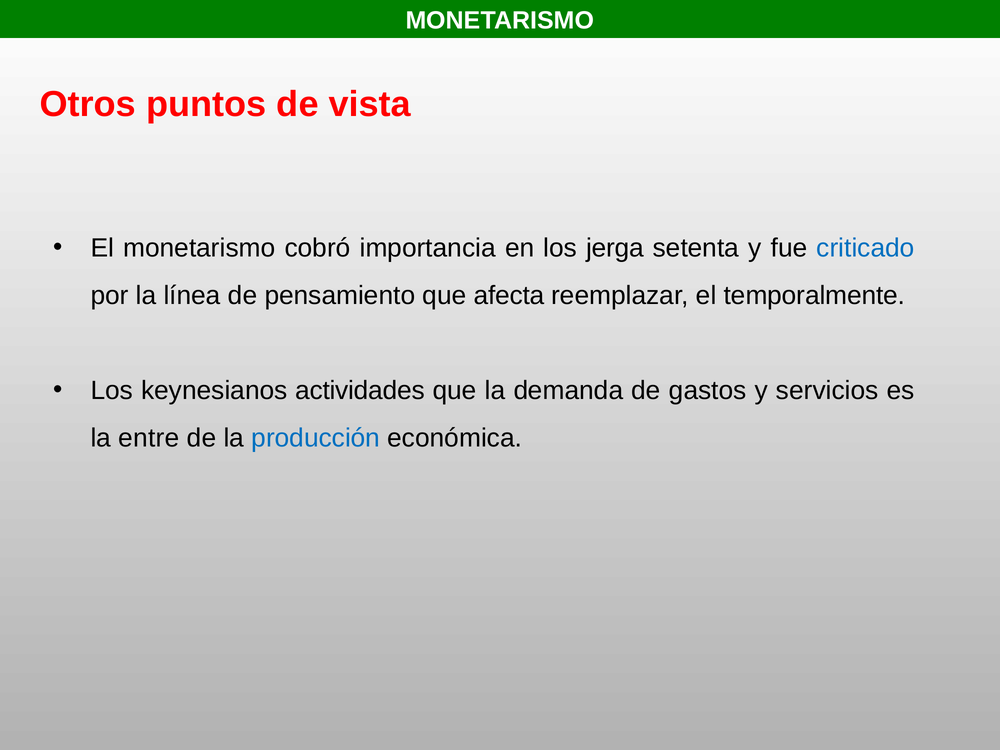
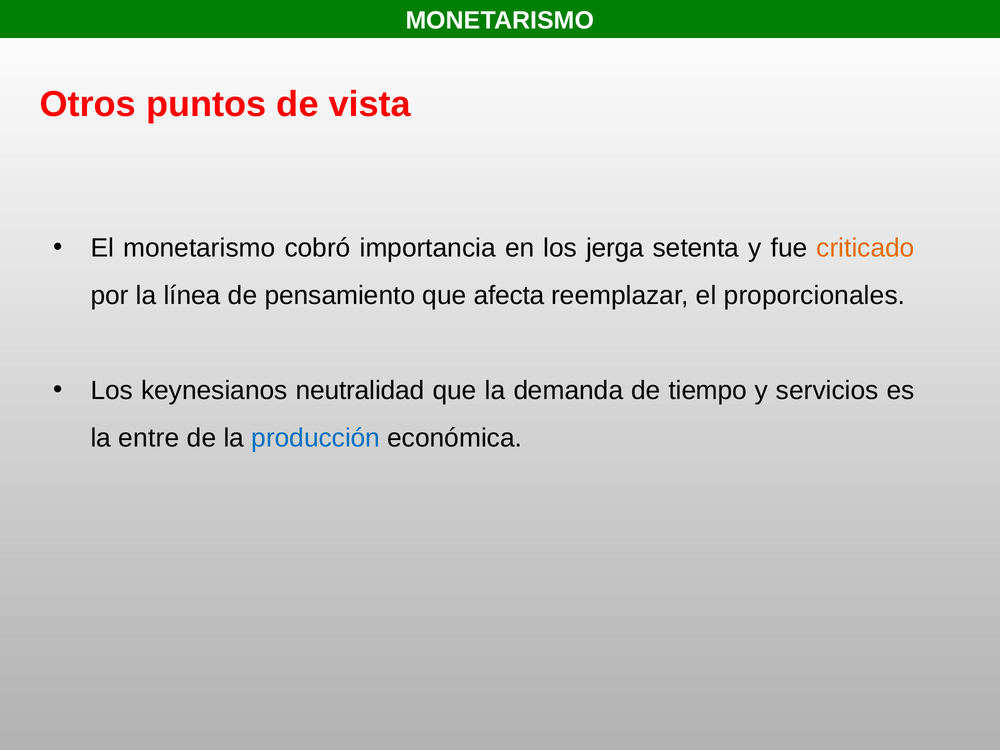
criticado colour: blue -> orange (865, 248)
temporalmente: temporalmente -> proporcionales (814, 296)
actividades: actividades -> neutralidad (360, 390)
gastos: gastos -> tiempo (708, 390)
